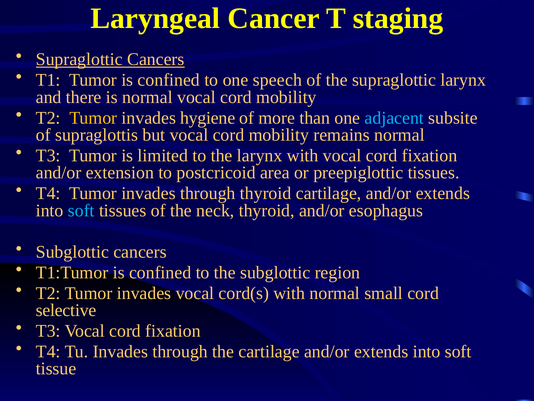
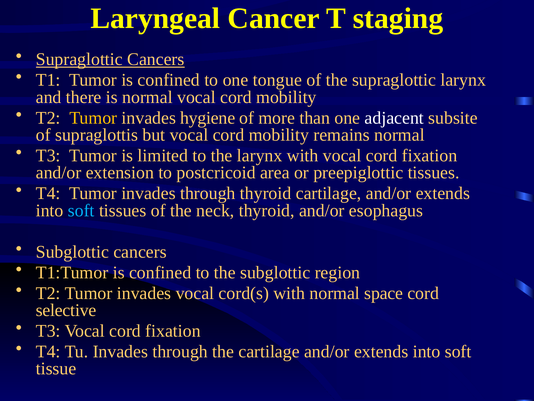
speech: speech -> tongue (277, 80)
adjacent colour: light blue -> white (394, 118)
small: small -> space (384, 293)
